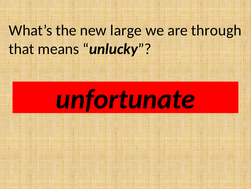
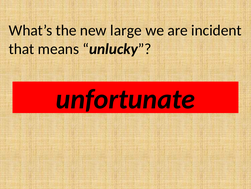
through: through -> incident (216, 30)
